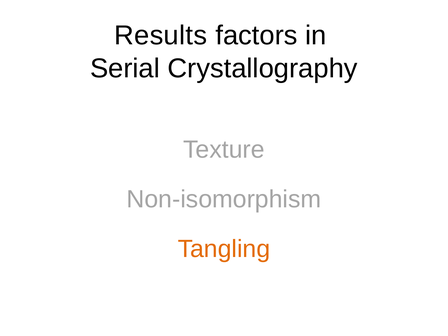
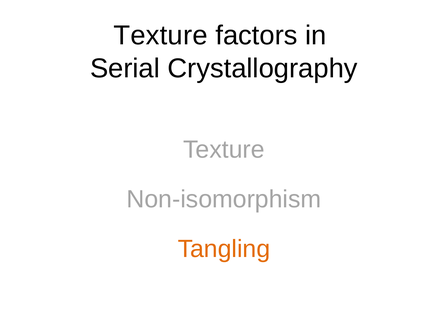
Results: Results -> Texture (161, 36)
